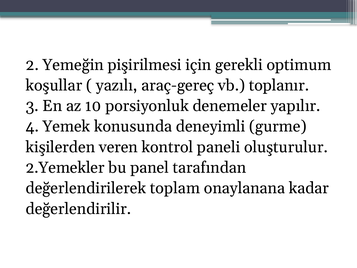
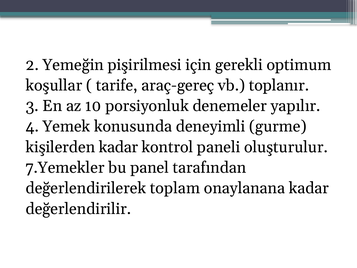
yazılı: yazılı -> tarife (117, 85)
kişilerden veren: veren -> kadar (118, 147)
2.Yemekler: 2.Yemekler -> 7.Yemekler (65, 167)
